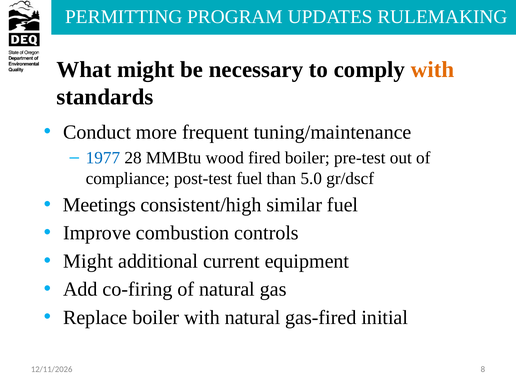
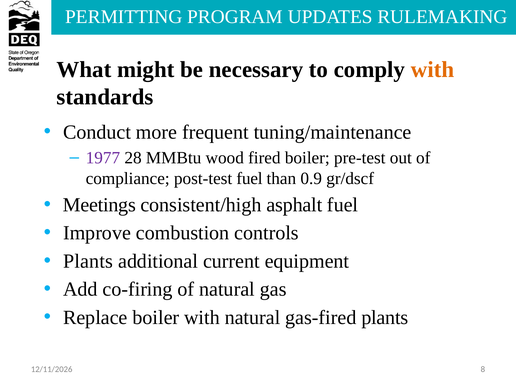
1977 colour: blue -> purple (103, 158)
5.0: 5.0 -> 0.9 (311, 178)
similar: similar -> asphalt (294, 205)
Might: Might -> Plants (88, 261)
gas-fired initial: initial -> plants (385, 317)
